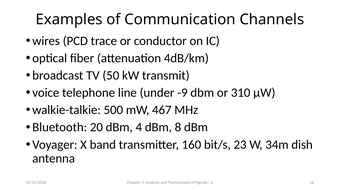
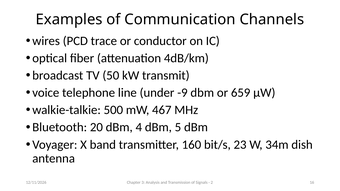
310: 310 -> 659 (241, 93)
8: 8 -> 5 (178, 127)
